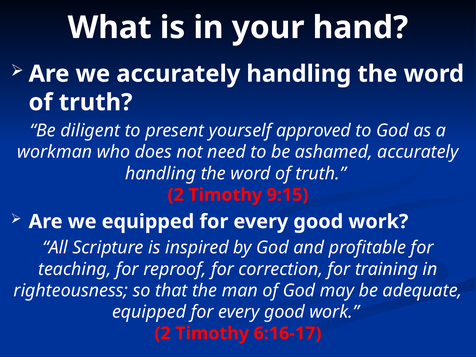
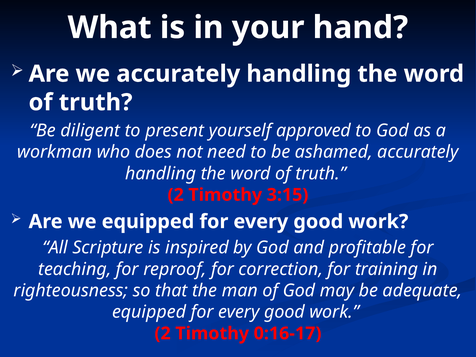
9:15: 9:15 -> 3:15 (288, 195)
6:16-17: 6:16-17 -> 0:16-17 (288, 333)
